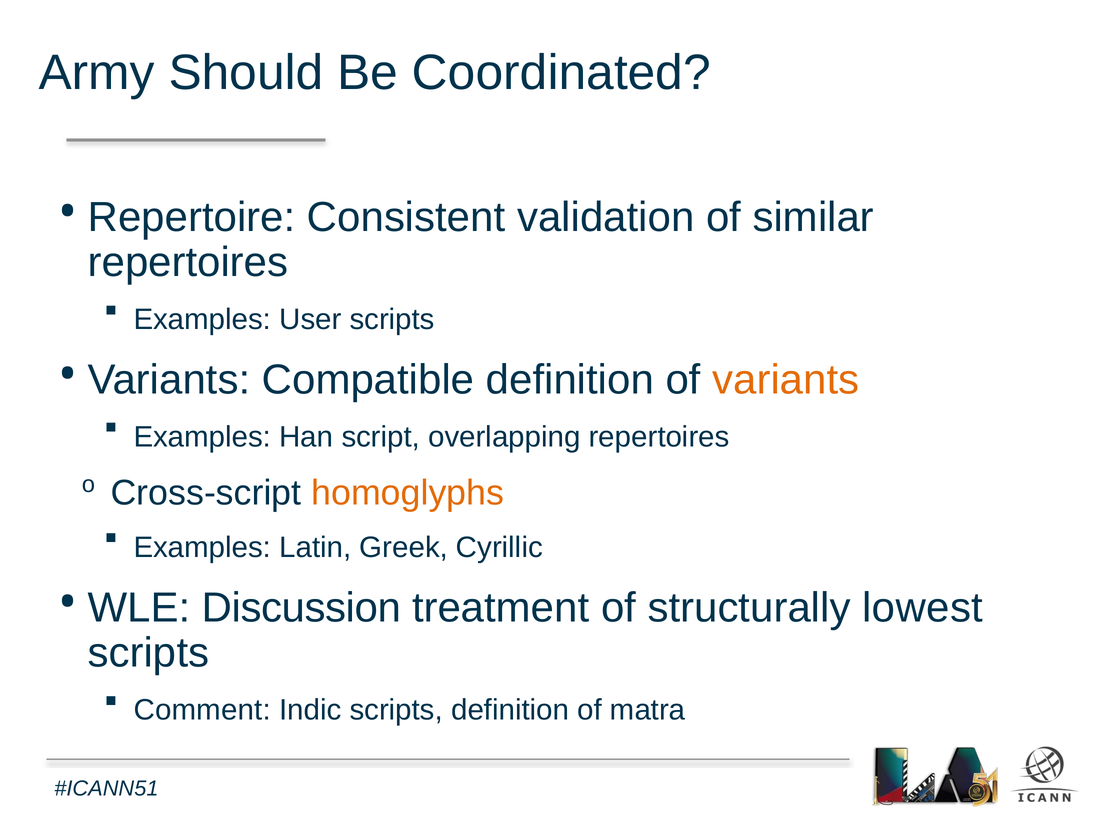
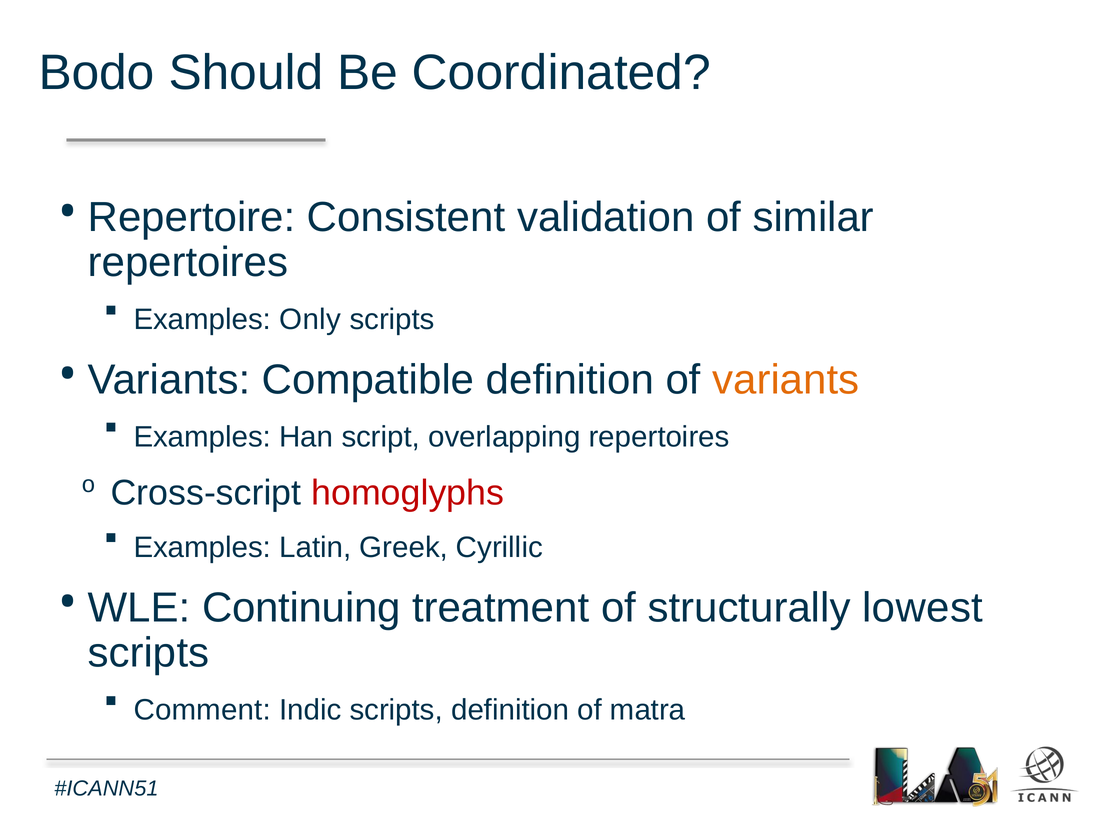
Army: Army -> Bodo (97, 73)
User: User -> Only (310, 320)
homoglyphs colour: orange -> red (408, 493)
Discussion: Discussion -> Continuing (301, 608)
